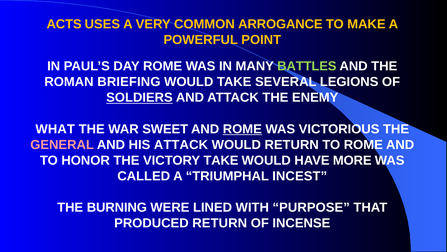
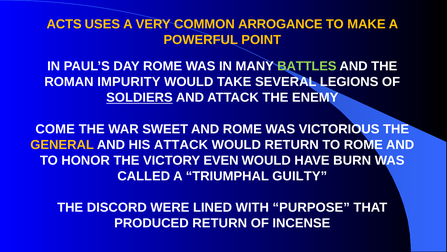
BRIEFING: BRIEFING -> IMPURITY (129, 82)
WHAT: WHAT -> COME (55, 129)
ROME underline: present -> none (242, 129)
GENERAL colour: pink -> yellow (62, 144)
VICTORY TAKE: TAKE -> EVEN (221, 160)
MORE: MORE -> BURN (352, 160)
INCEST: INCEST -> GUILTY (300, 176)
BURNING: BURNING -> DISCORD (117, 207)
